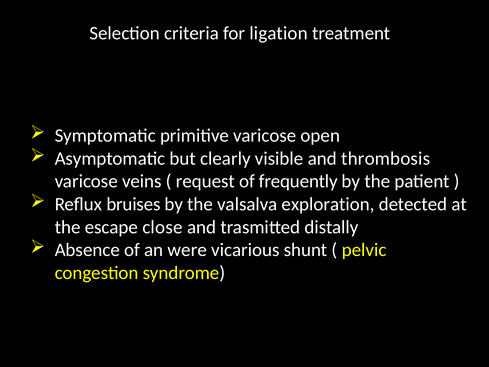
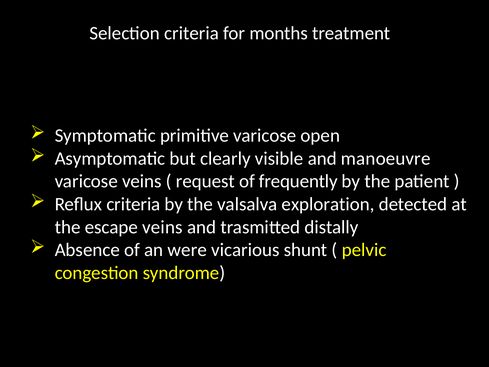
ligation: ligation -> months (279, 33)
thrombosis: thrombosis -> manoeuvre (386, 158)
Reflux bruises: bruises -> criteria (133, 204)
escape close: close -> veins (162, 227)
